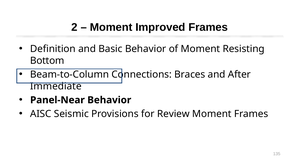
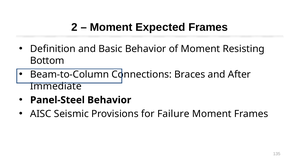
Improved: Improved -> Expected (160, 27)
Panel-Near: Panel-Near -> Panel-Steel (57, 100)
Review: Review -> Failure (173, 114)
